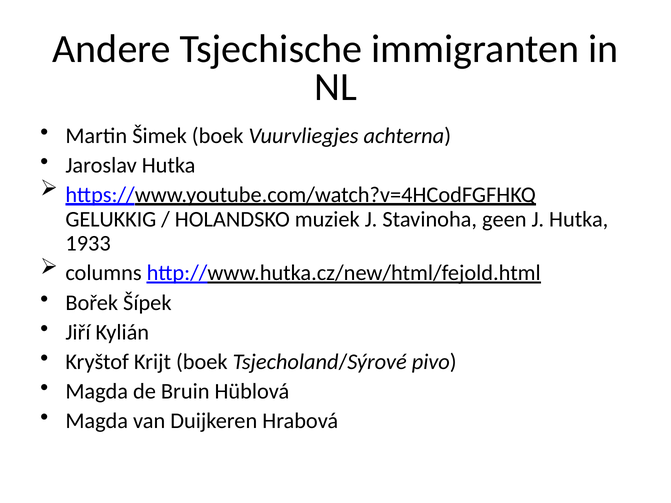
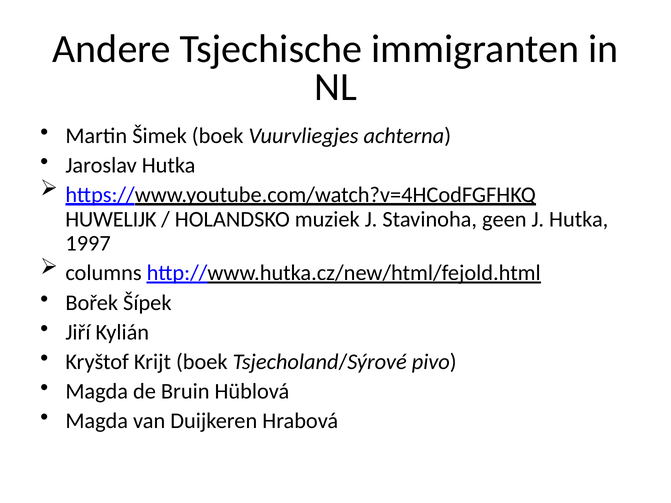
GELUKKIG: GELUKKIG -> HUWELIJK (111, 219)
1933: 1933 -> 1997 (88, 244)
